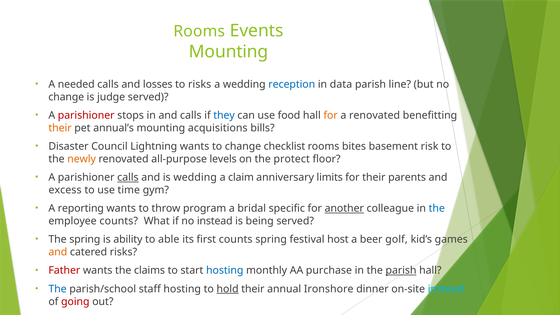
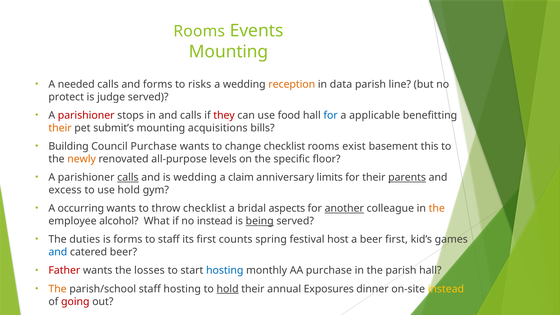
and losses: losses -> forms (158, 84)
reception colour: blue -> orange (292, 84)
change: change -> protect (66, 97)
they colour: blue -> red (224, 115)
for colour: orange -> blue (331, 115)
a renovated: renovated -> applicable (375, 115)
annual’s: annual’s -> submit’s (114, 128)
Disaster: Disaster -> Building (69, 146)
Council Lightning: Lightning -> Purchase (154, 146)
bites: bites -> exist (354, 146)
risk: risk -> this (430, 146)
protect: protect -> specific (292, 159)
parents underline: none -> present (407, 177)
use time: time -> hold (129, 190)
reporting: reporting -> occurring (81, 208)
throw program: program -> checklist (205, 208)
specific: specific -> aspects (287, 208)
the colour: blue -> orange (437, 208)
employee counts: counts -> alcohol (119, 221)
being underline: none -> present (260, 221)
The spring: spring -> duties (85, 239)
is ability: ability -> forms (128, 239)
to able: able -> staff (169, 239)
beer golf: golf -> first (397, 239)
and colour: orange -> blue (58, 252)
catered risks: risks -> beer (123, 252)
claims: claims -> losses (149, 271)
parish underline: present -> none (401, 271)
The colour: blue -> orange (58, 289)
Ironshore: Ironshore -> Exposures (329, 289)
instead colour: light blue -> yellow (446, 289)
